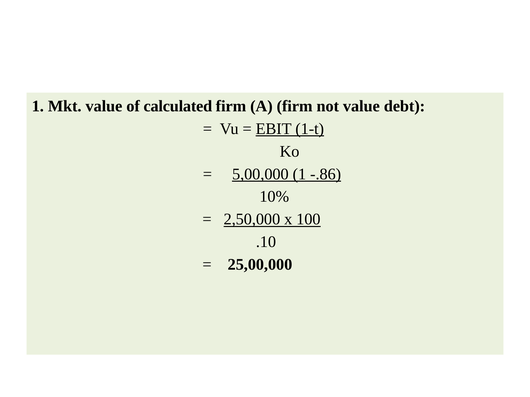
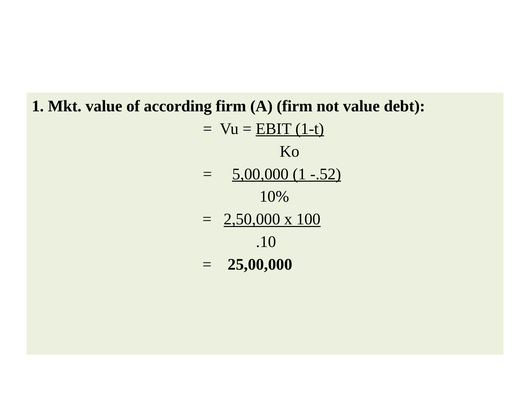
calculated: calculated -> according (178, 106)
-.86: -.86 -> -.52 (326, 174)
